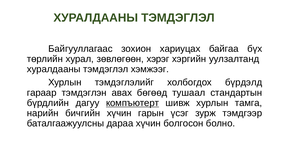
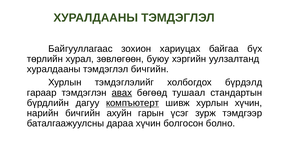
хэрэг: хэрэг -> буюу (158, 59)
тэмдэглэл хэмжээг: хэмжээг -> бичгийн (150, 69)
авах underline: none -> present (122, 93)
хурлын тамга: тамга -> хүчин (249, 103)
бичгийн хүчин: хүчин -> ахуйн (119, 113)
